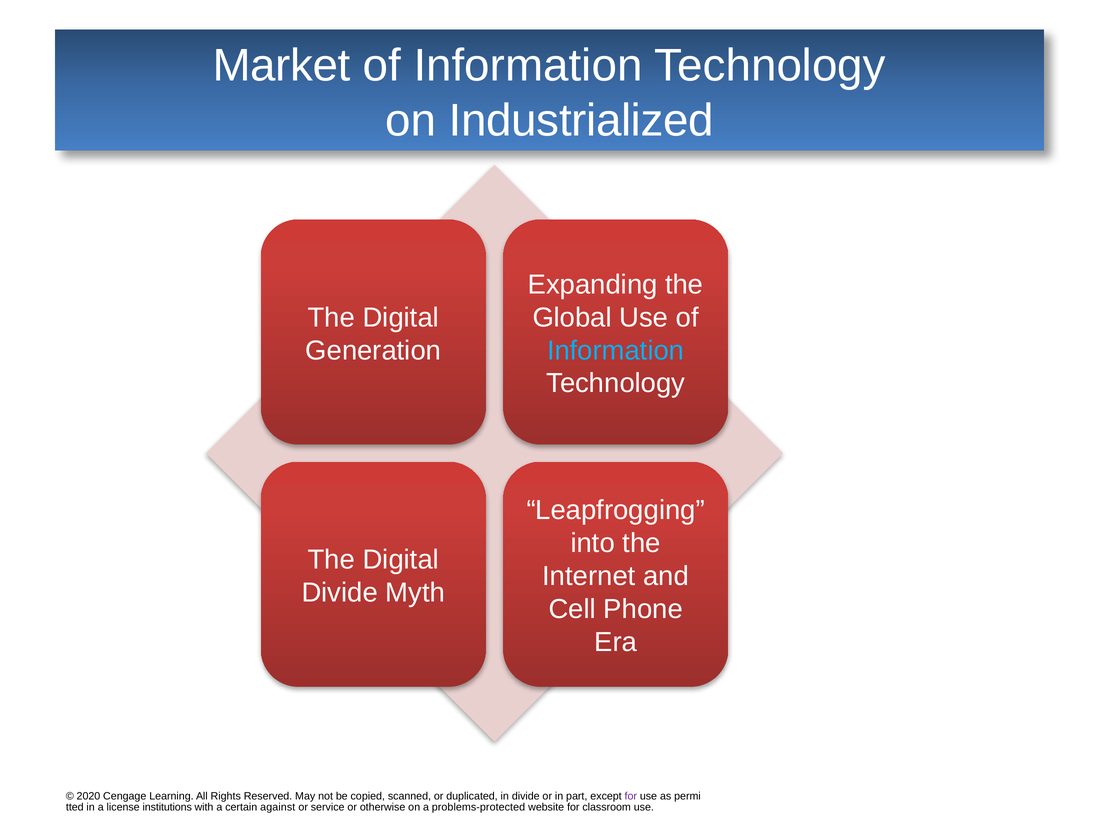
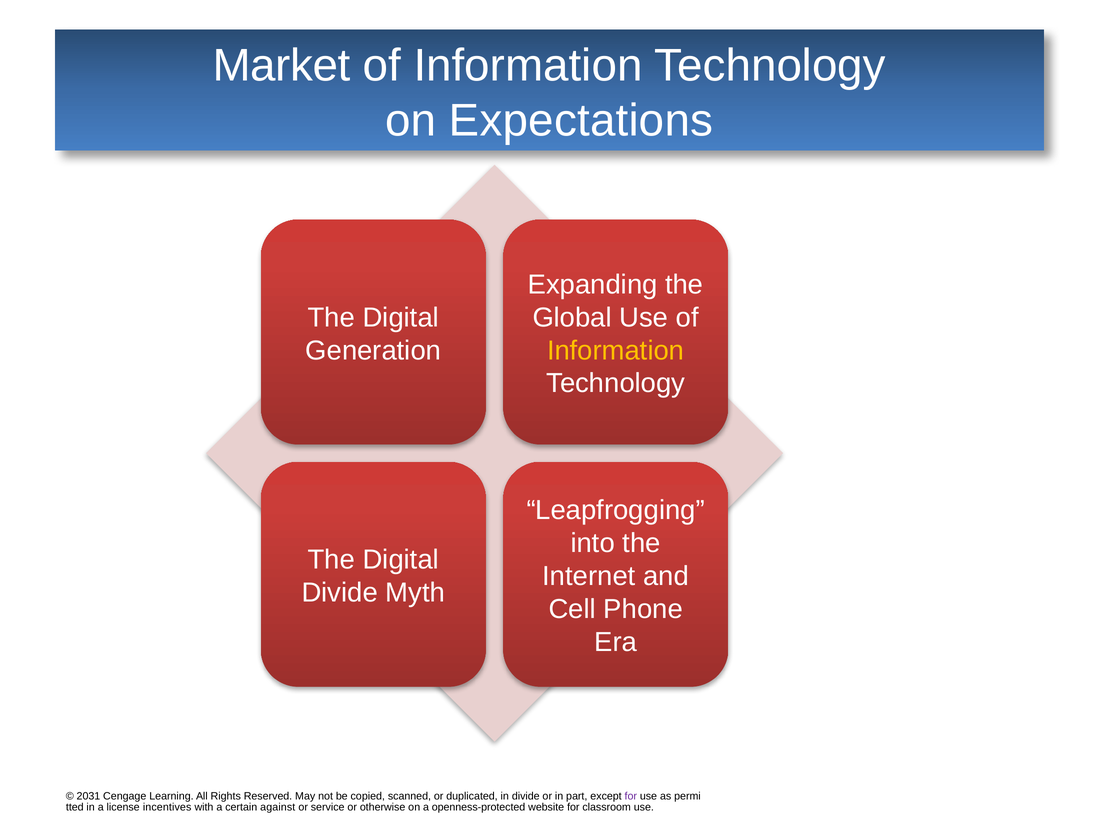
Industrialized: Industrialized -> Expectations (581, 121)
Information colour: light blue -> yellow (616, 351)
2020: 2020 -> 2031 (88, 797)
institutions: institutions -> incentives (167, 807)
problems-protected: problems-protected -> openness-protected (479, 807)
